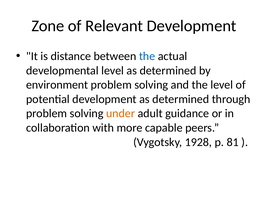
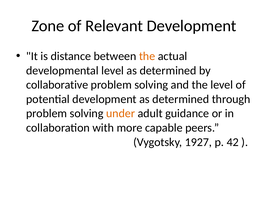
the colour: blue -> orange (147, 56)
environment: environment -> collaborative (57, 85)
1928: 1928 -> 1927 (198, 142)
81: 81 -> 42 (233, 142)
